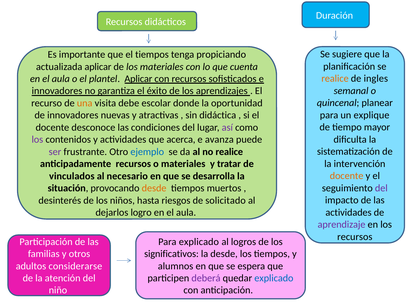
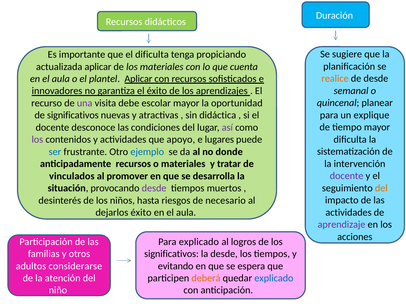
el tiempos: tiempos -> dificulta (152, 55)
de ingles: ingles -> desde (376, 79)
una colour: orange -> purple (85, 103)
escolar donde: donde -> mayor (186, 103)
de innovadores: innovadores -> significativos (73, 115)
acerca: acerca -> apoyo (181, 140)
avanza: avanza -> lugares (219, 140)
ser colour: purple -> blue (55, 152)
no realice: realice -> donde (229, 152)
docente colour: orange -> purple (347, 176)
necesario: necesario -> promover (127, 176)
del colour: purple -> orange (381, 188)
desde colour: orange -> purple (154, 189)
solicitado: solicitado -> necesario (226, 201)
dejarlos logro: logro -> éxito (141, 213)
recursos: recursos -> acciones (355, 237)
alumnos: alumnos -> evitando (176, 266)
deberá colour: purple -> orange (206, 279)
